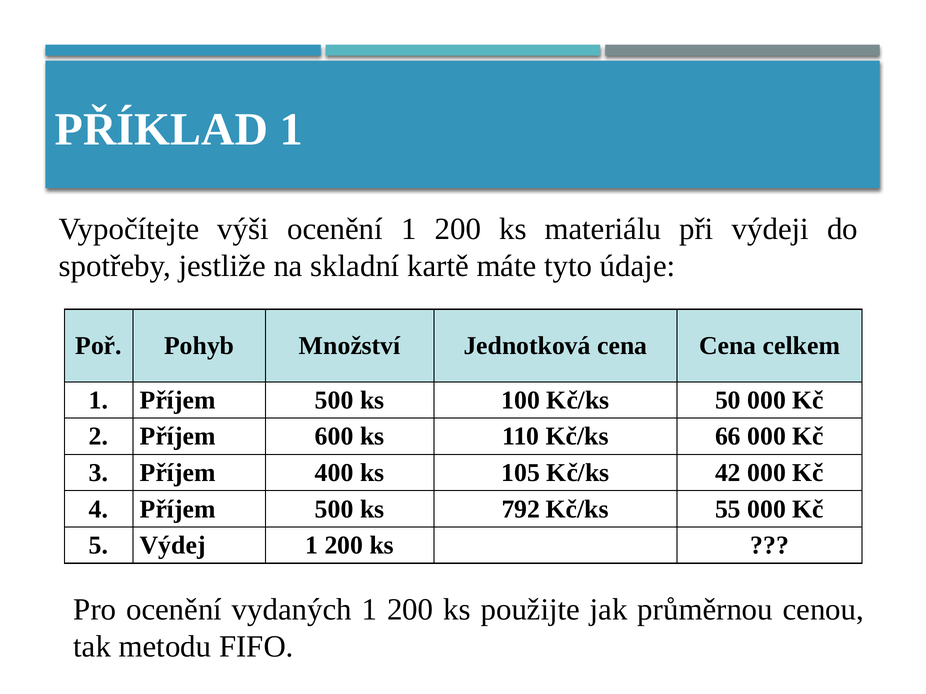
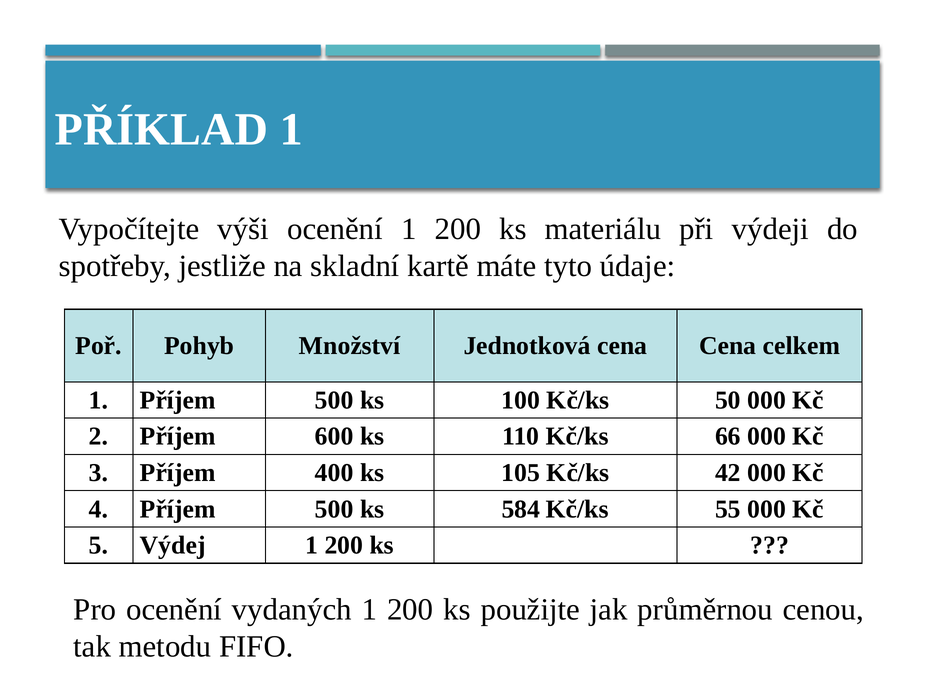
792: 792 -> 584 (521, 509)
